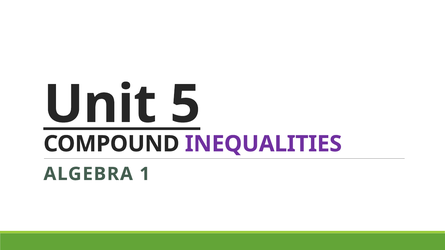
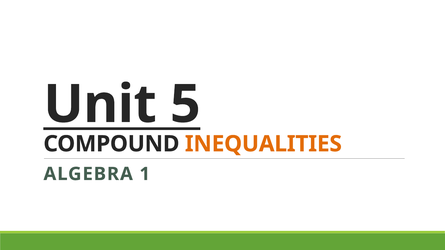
INEQUALITIES colour: purple -> orange (263, 144)
